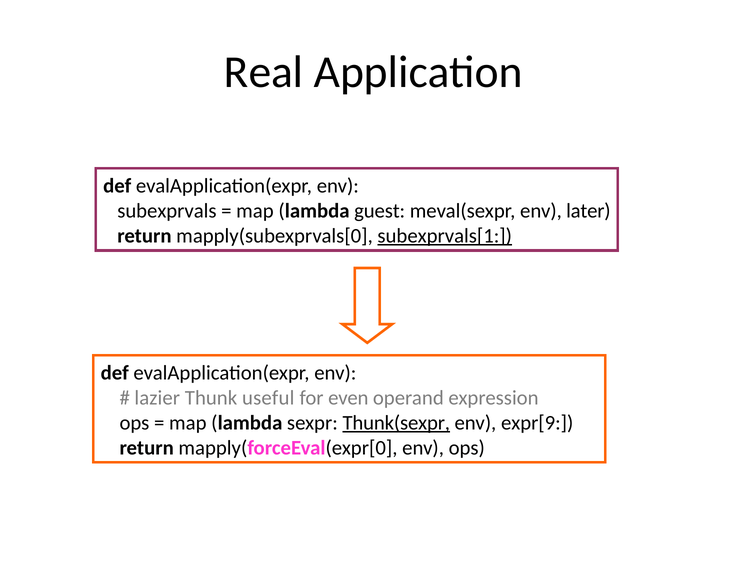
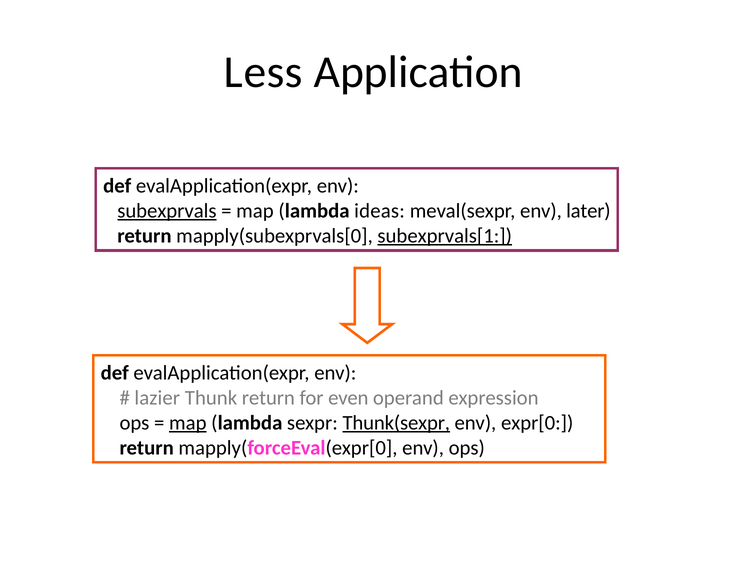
Real: Real -> Less (263, 72)
subexprvals underline: none -> present (167, 211)
guest: guest -> ideas (380, 211)
Thunk useful: useful -> return (268, 397)
map underline: none -> present (188, 422)
expr[9: expr[9 -> expr[0 (537, 422)
